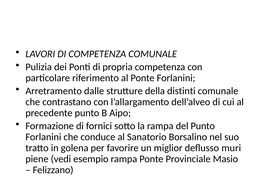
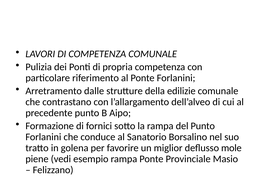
distinti: distinti -> edilizie (181, 91)
muri: muri -> mole (231, 148)
